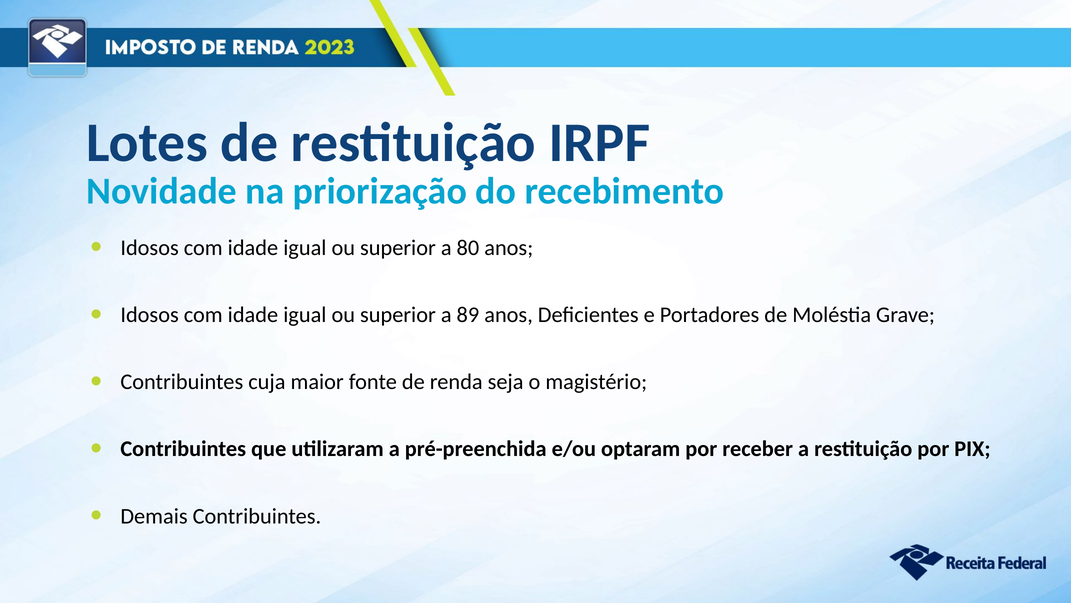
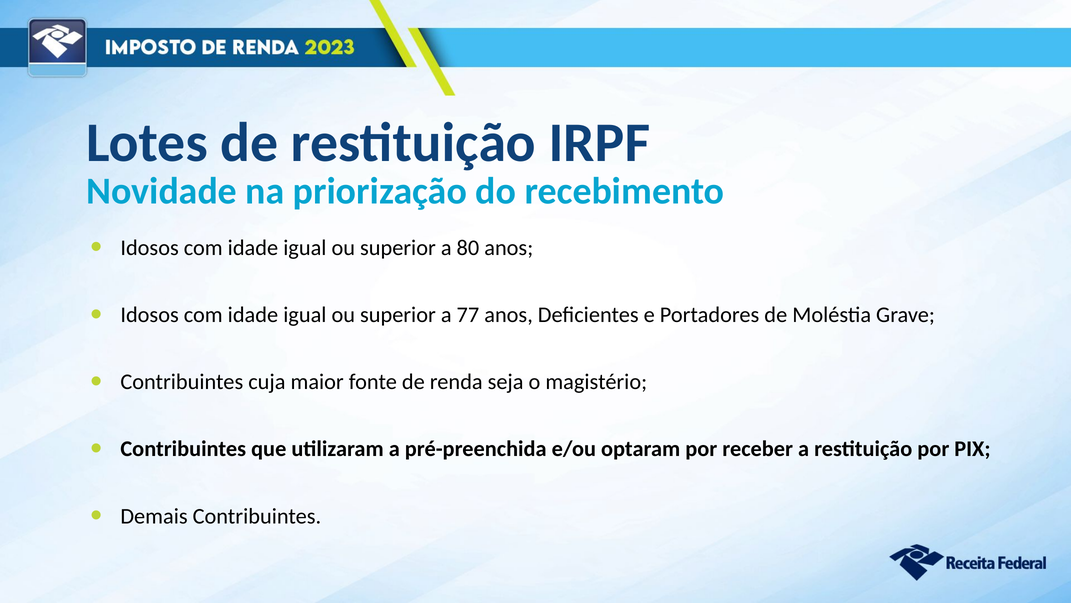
89: 89 -> 77 (468, 315)
